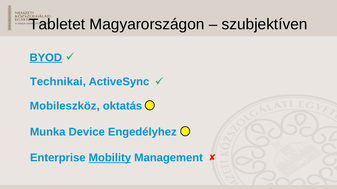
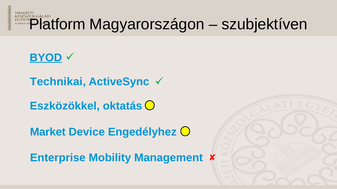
Tabletet: Tabletet -> Platform (57, 24)
Mobileszköz: Mobileszköz -> Eszközökkel (65, 106)
Munka: Munka -> Market (48, 132)
Mobility underline: present -> none (110, 158)
